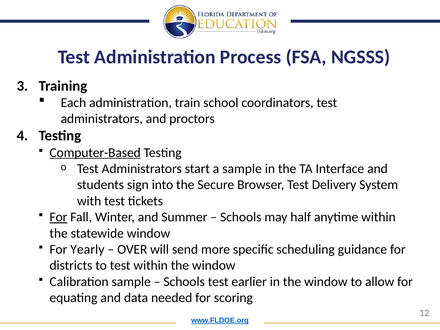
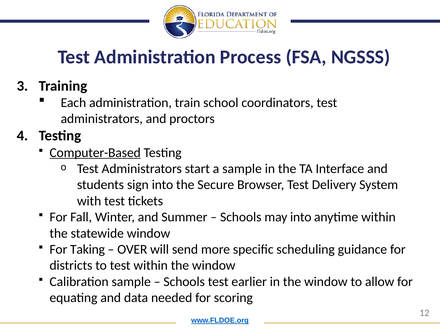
For underline: present -> none (58, 217)
may half: half -> into (301, 217)
Yearly: Yearly -> Taking (87, 249)
